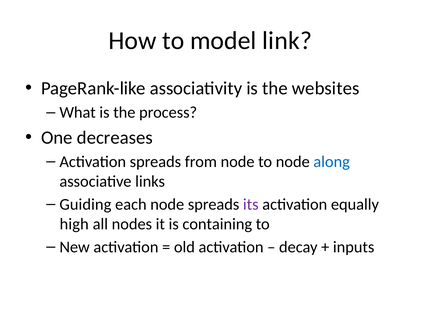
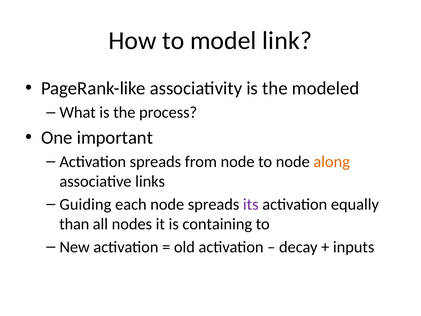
websites: websites -> modeled (326, 88)
decreases: decreases -> important (115, 137)
along colour: blue -> orange (332, 162)
high: high -> than (74, 224)
